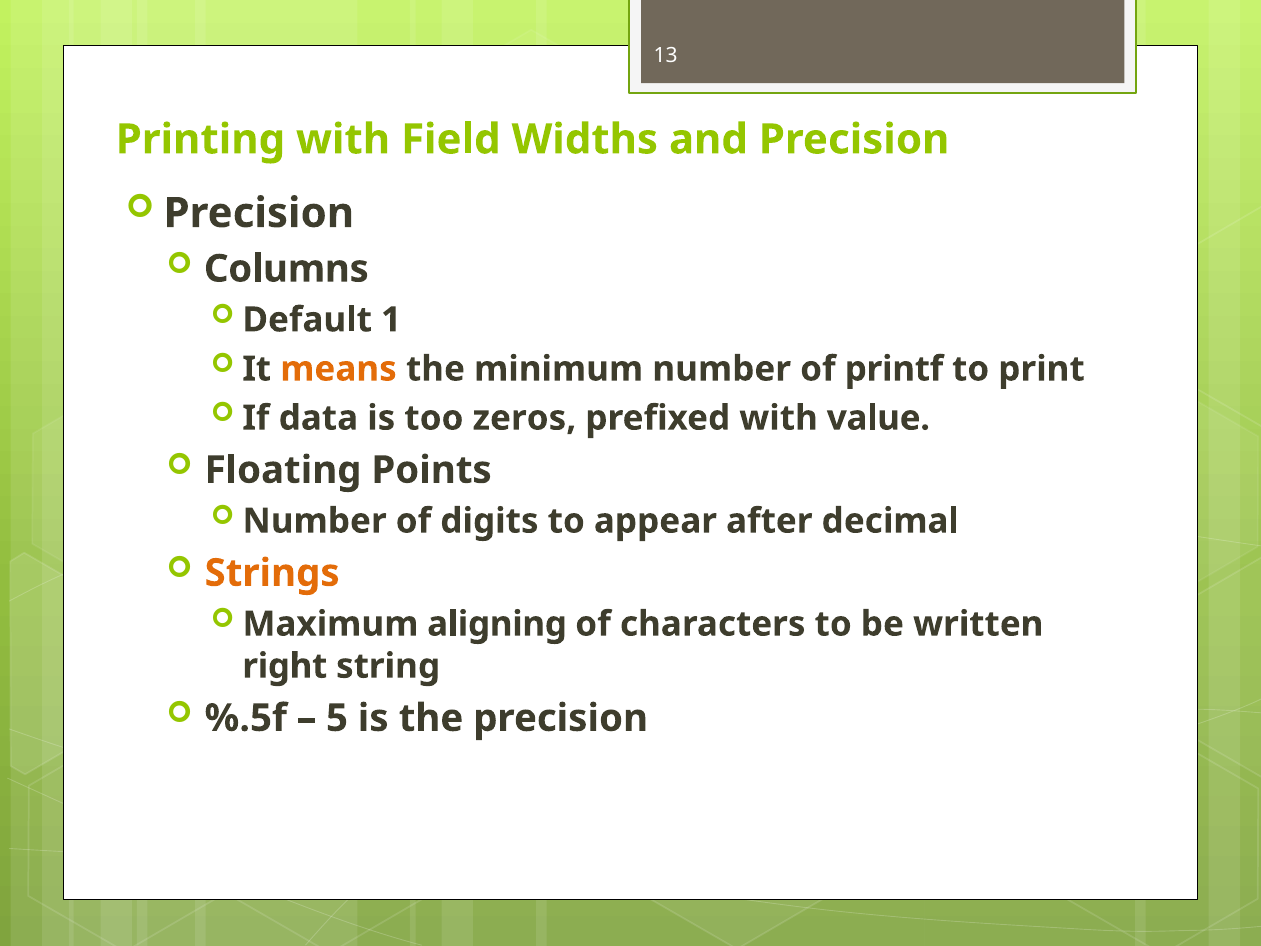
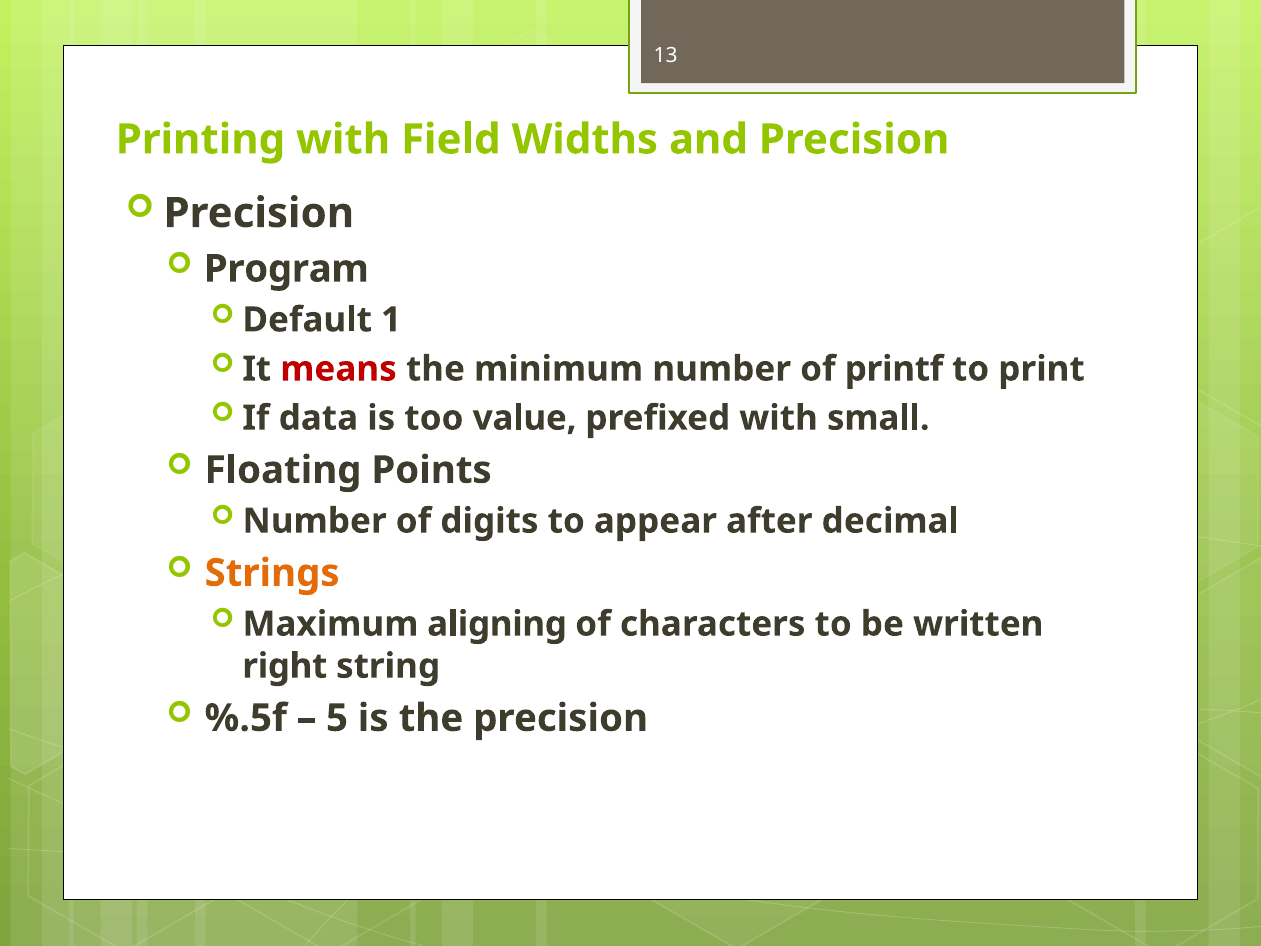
Columns: Columns -> Program (286, 269)
means colour: orange -> red (338, 369)
zeros: zeros -> value (525, 418)
value: value -> small (878, 418)
